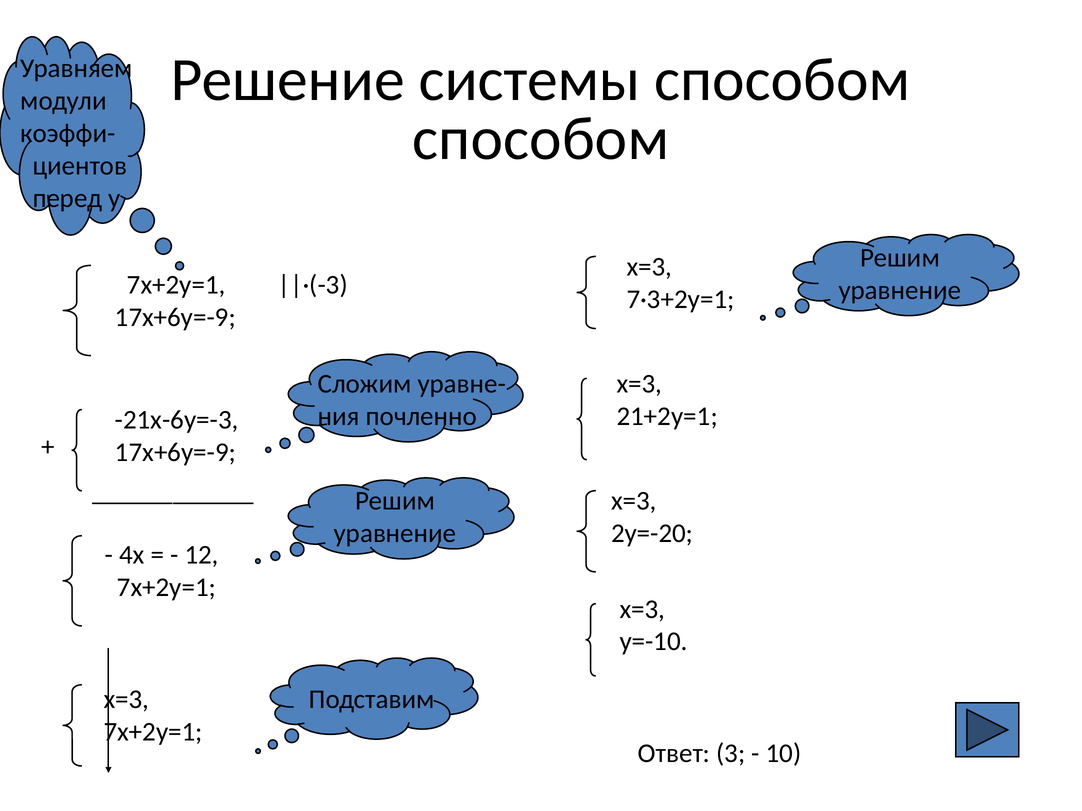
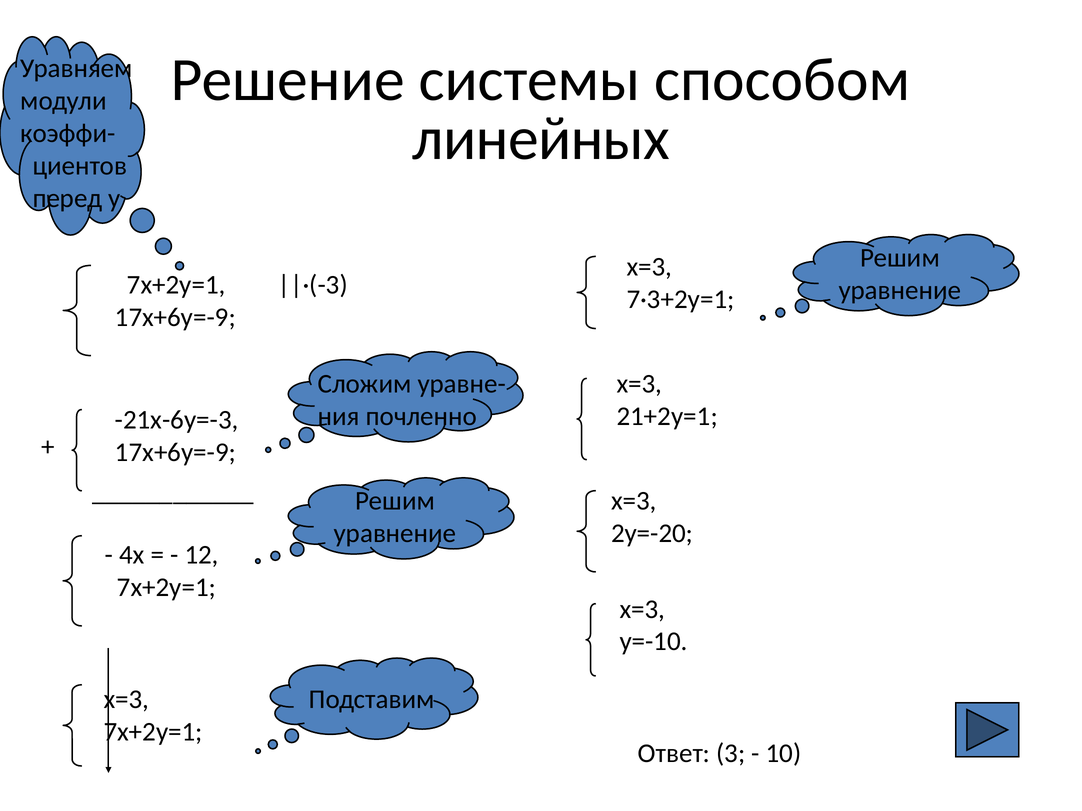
способом: способом -> линейных (541, 139)
